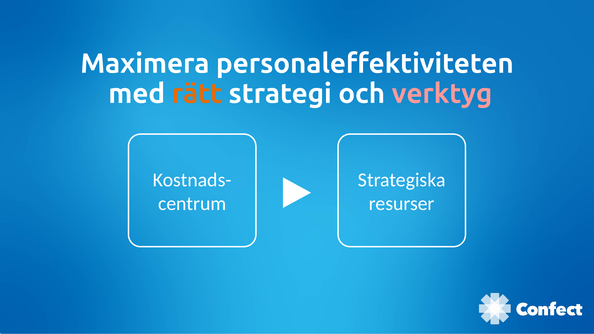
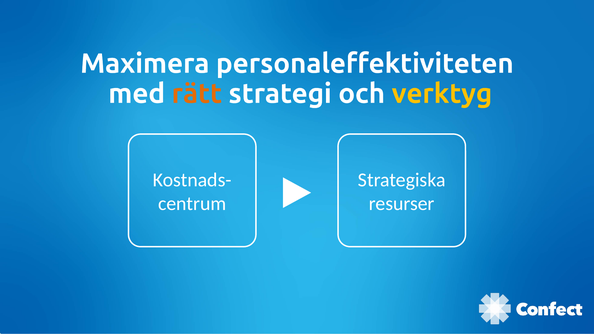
verktyg colour: pink -> yellow (442, 94)
